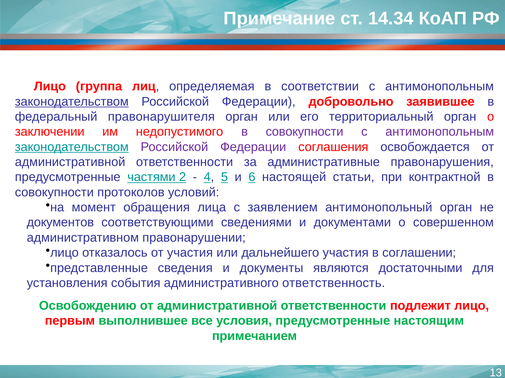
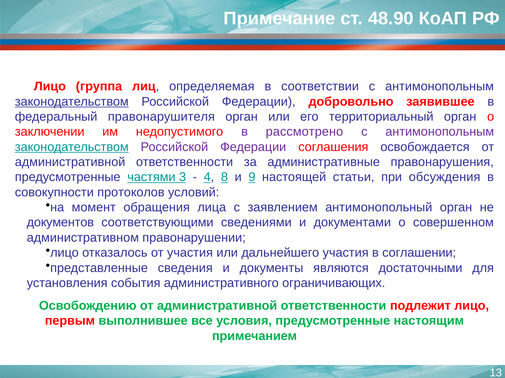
14.34: 14.34 -> 48.90 (391, 18)
недопустимого в совокупности: совокупности -> рассмотрено (304, 132)
2: 2 -> 3 (183, 177)
5: 5 -> 8 (224, 177)
6: 6 -> 9 (252, 177)
контрактной: контрактной -> обсуждения (445, 177)
ответственность: ответственность -> ограничивающих (334, 284)
